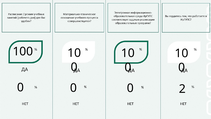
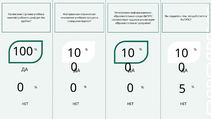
2: 2 -> 5 (182, 89)
